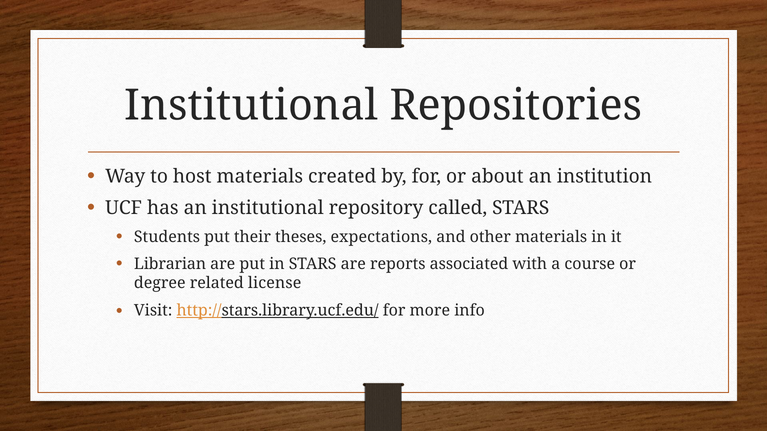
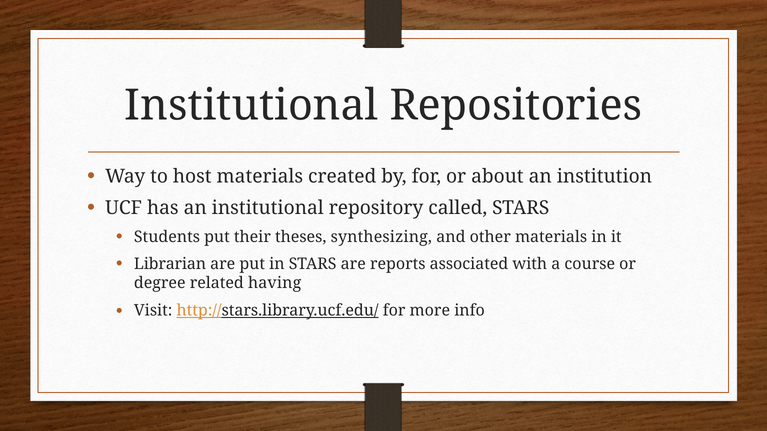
expectations: expectations -> synthesizing (381, 237)
license: license -> having (275, 283)
